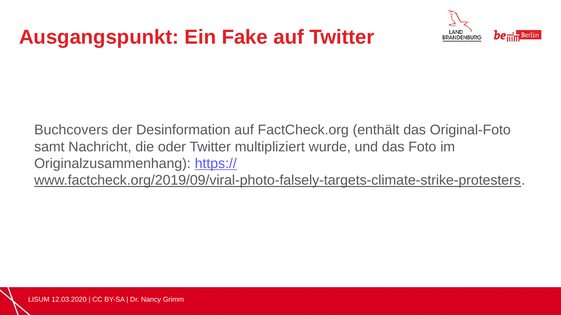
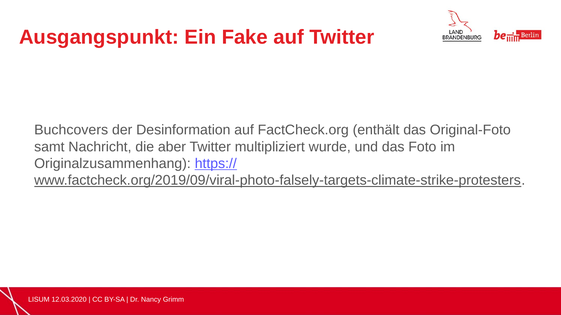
oder: oder -> aber (172, 147)
